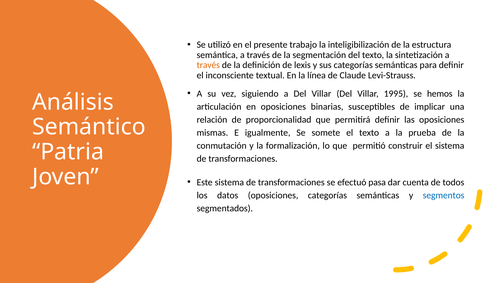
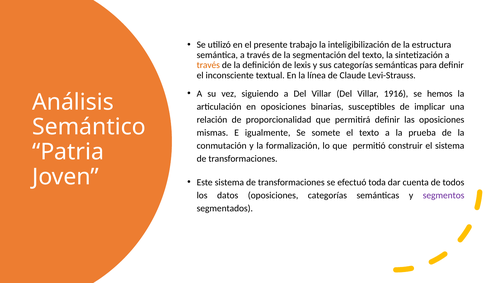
1995: 1995 -> 1916 (396, 94)
pasa: pasa -> toda (377, 182)
segmentos colour: blue -> purple (444, 195)
